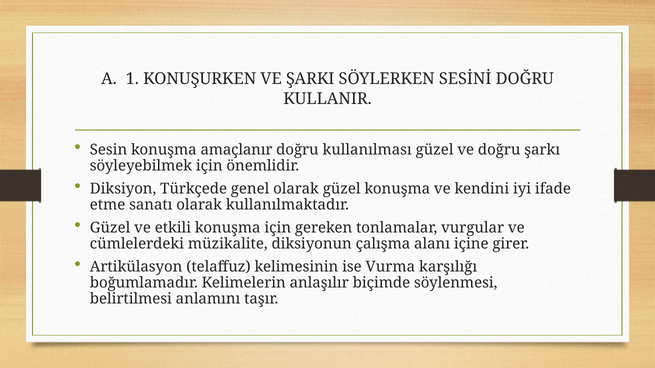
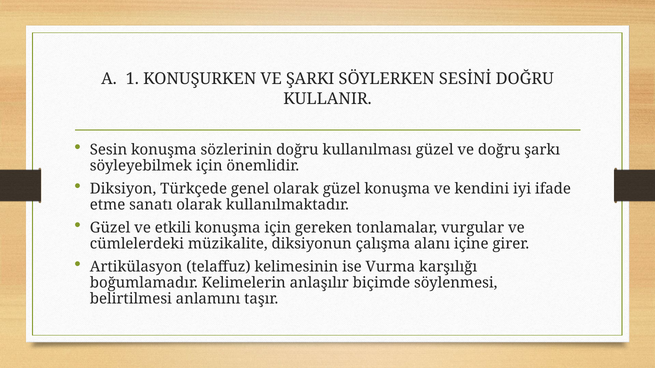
amaçlanır: amaçlanır -> sözlerinin (236, 150)
